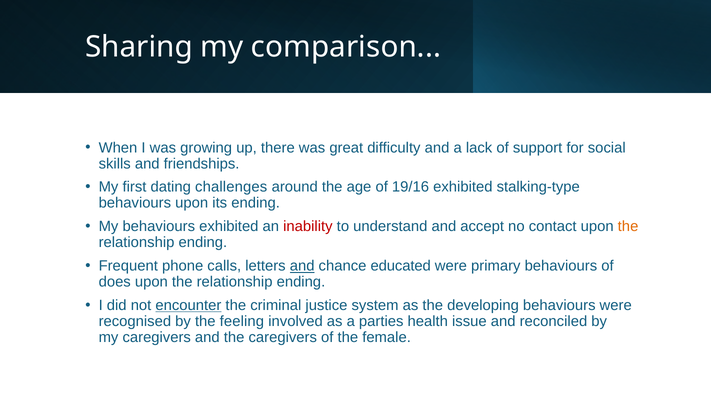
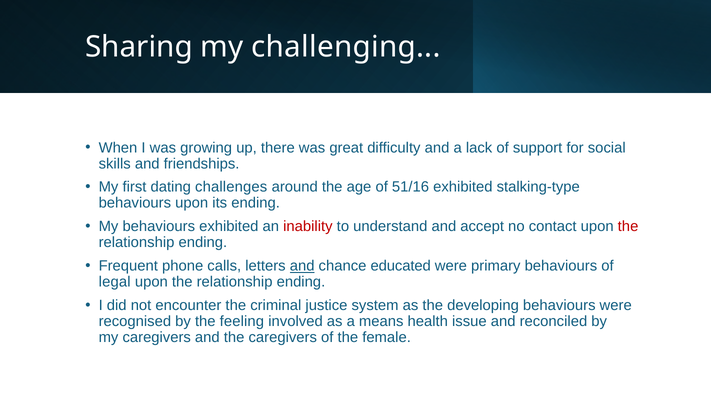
comparison: comparison -> challenging (346, 47)
19/16: 19/16 -> 51/16 (410, 187)
the colour: orange -> red (628, 226)
does: does -> legal (115, 282)
encounter underline: present -> none (188, 305)
parties: parties -> means (381, 321)
